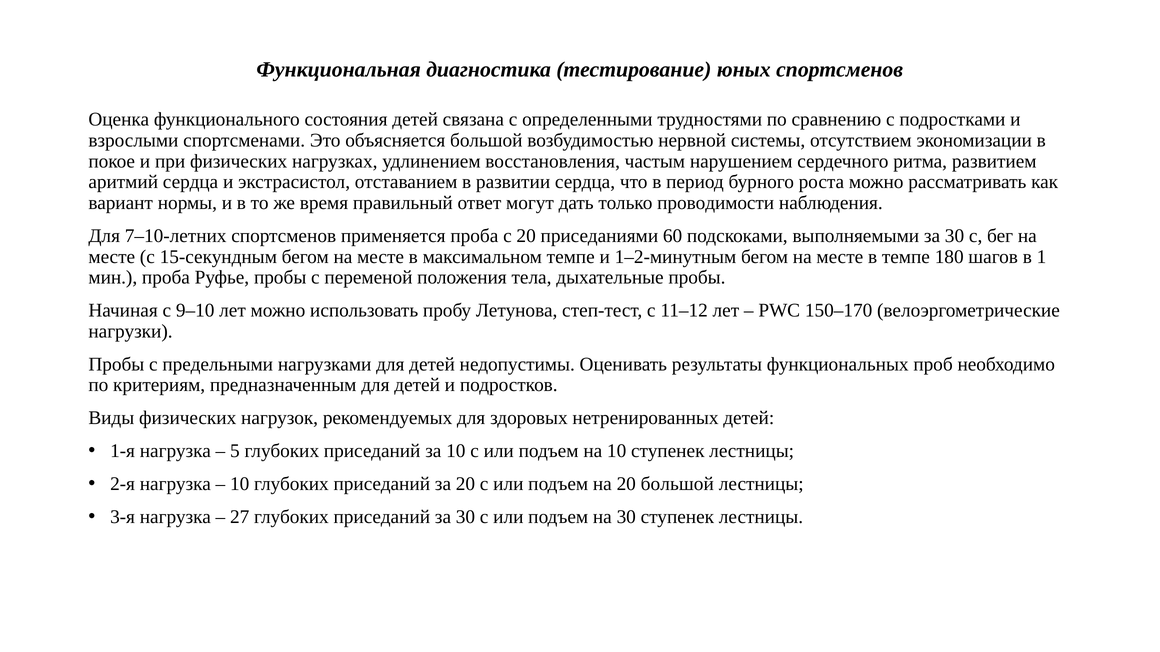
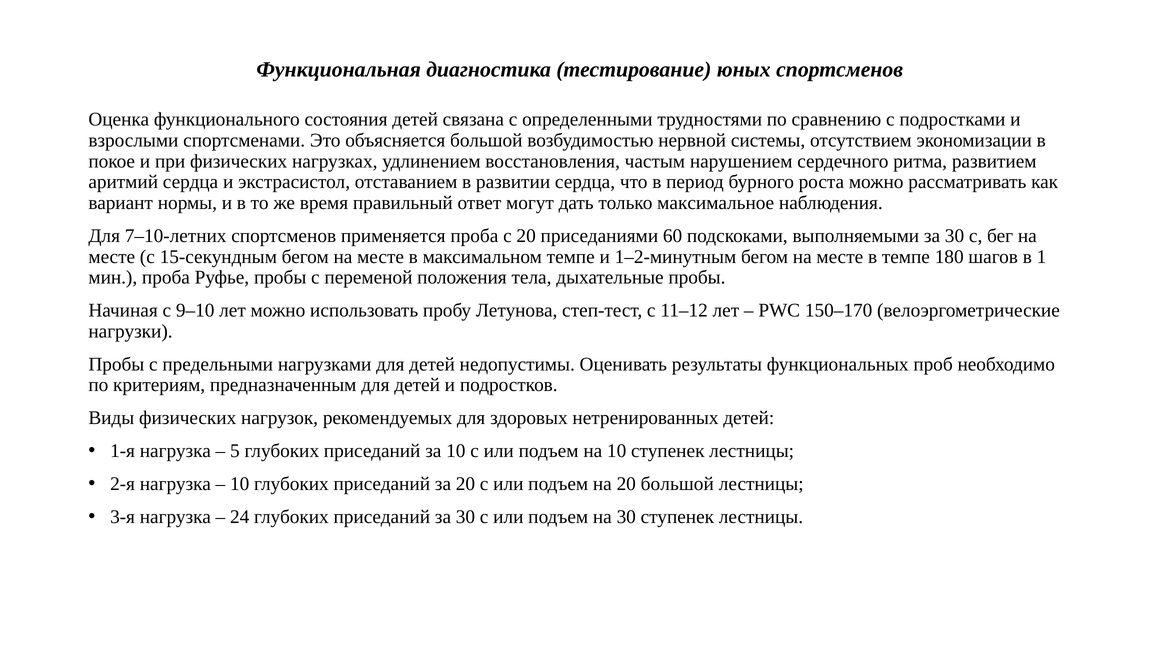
проводимости: проводимости -> максимальное (716, 203)
27: 27 -> 24 (240, 517)
